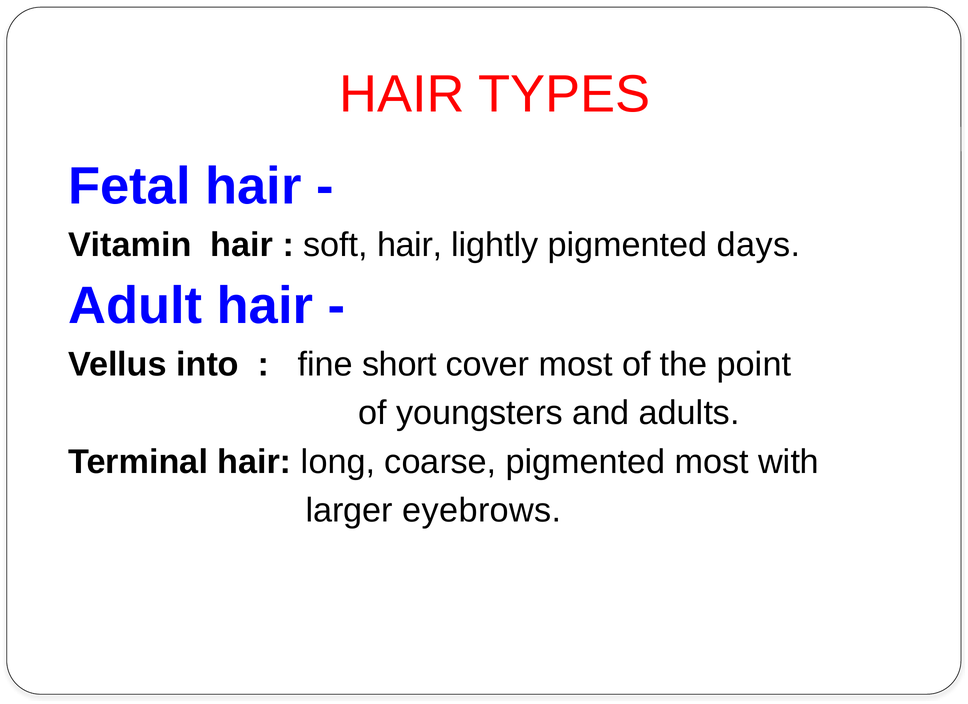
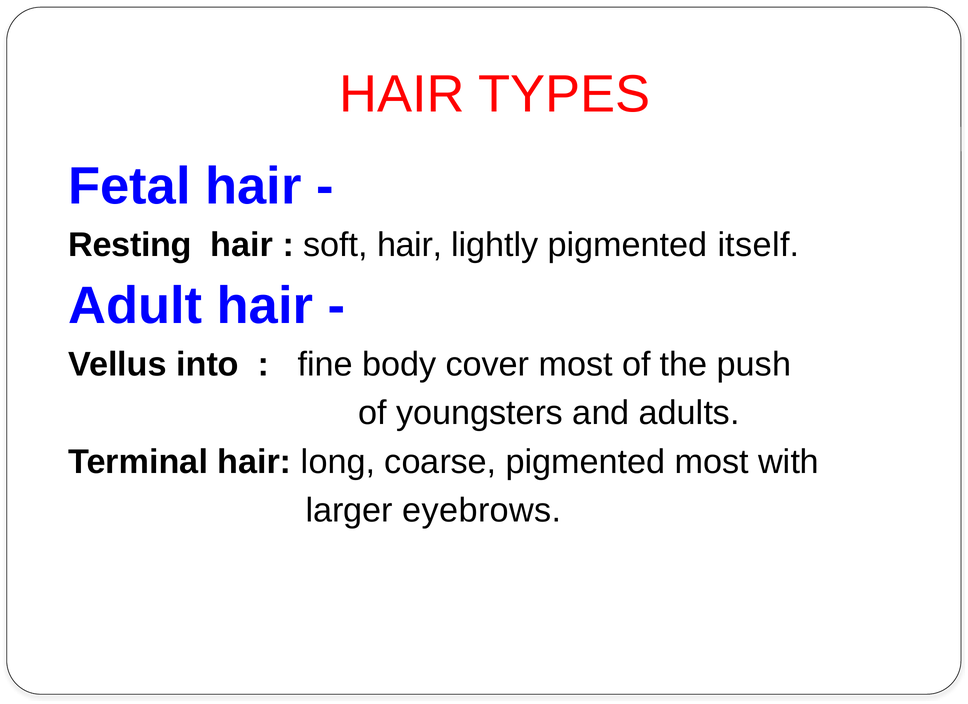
Vitamin: Vitamin -> Resting (130, 245)
days: days -> itself (758, 245)
short: short -> body (399, 364)
point: point -> push (754, 364)
